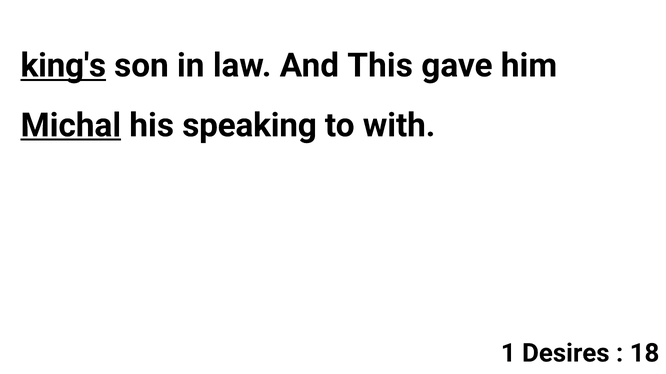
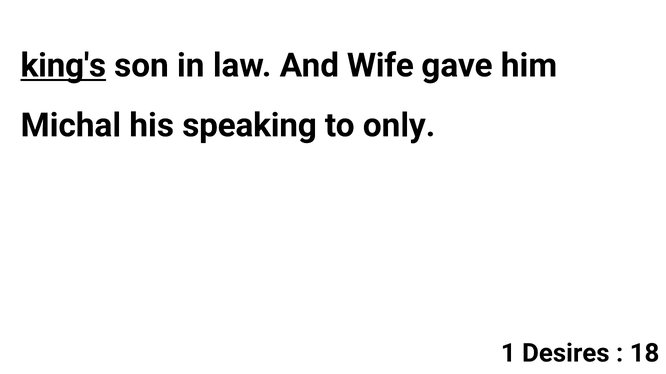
This: This -> Wife (380, 66)
Michal underline: present -> none (71, 126)
with: with -> only (399, 126)
